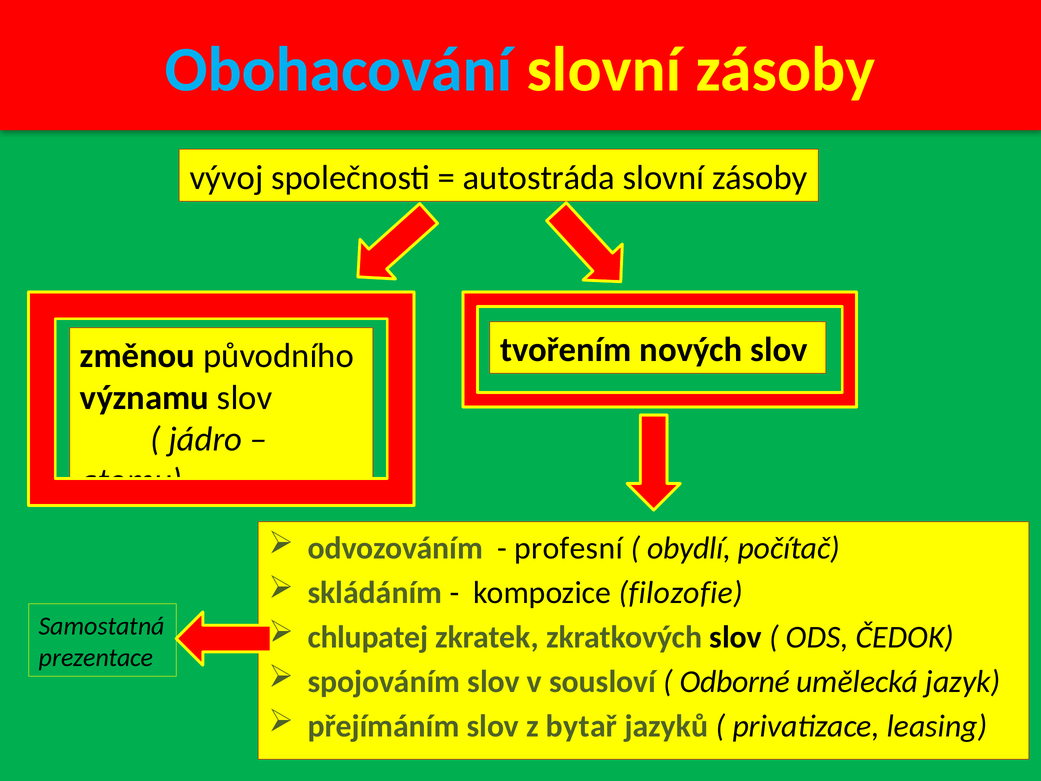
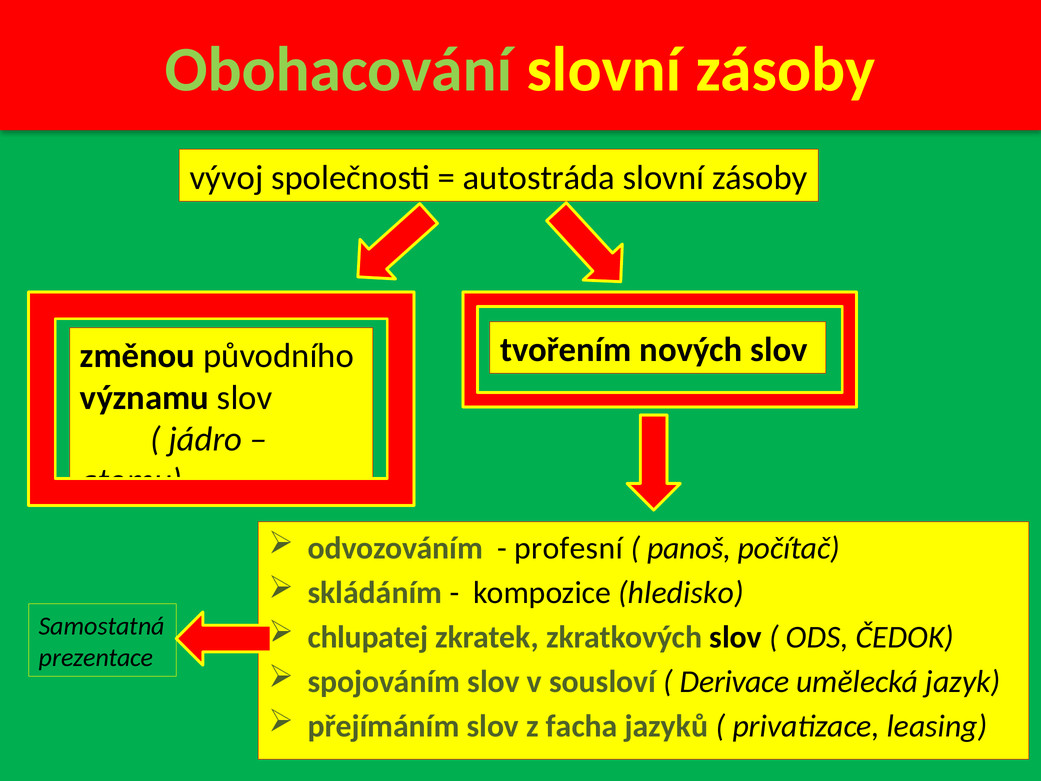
Obohacování colour: light blue -> light green (339, 70)
obydlí: obydlí -> panoš (689, 548)
filozofie: filozofie -> hledisko (681, 593)
Odborné: Odborné -> Derivace (735, 682)
bytař: bytař -> facha (582, 726)
